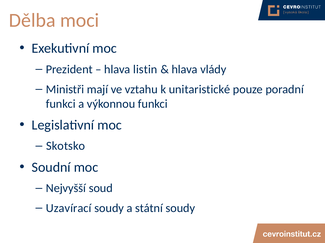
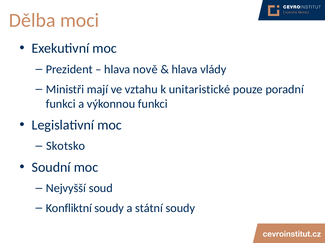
listin: listin -> nově (145, 69)
Uzavírací: Uzavírací -> Konfliktní (69, 209)
